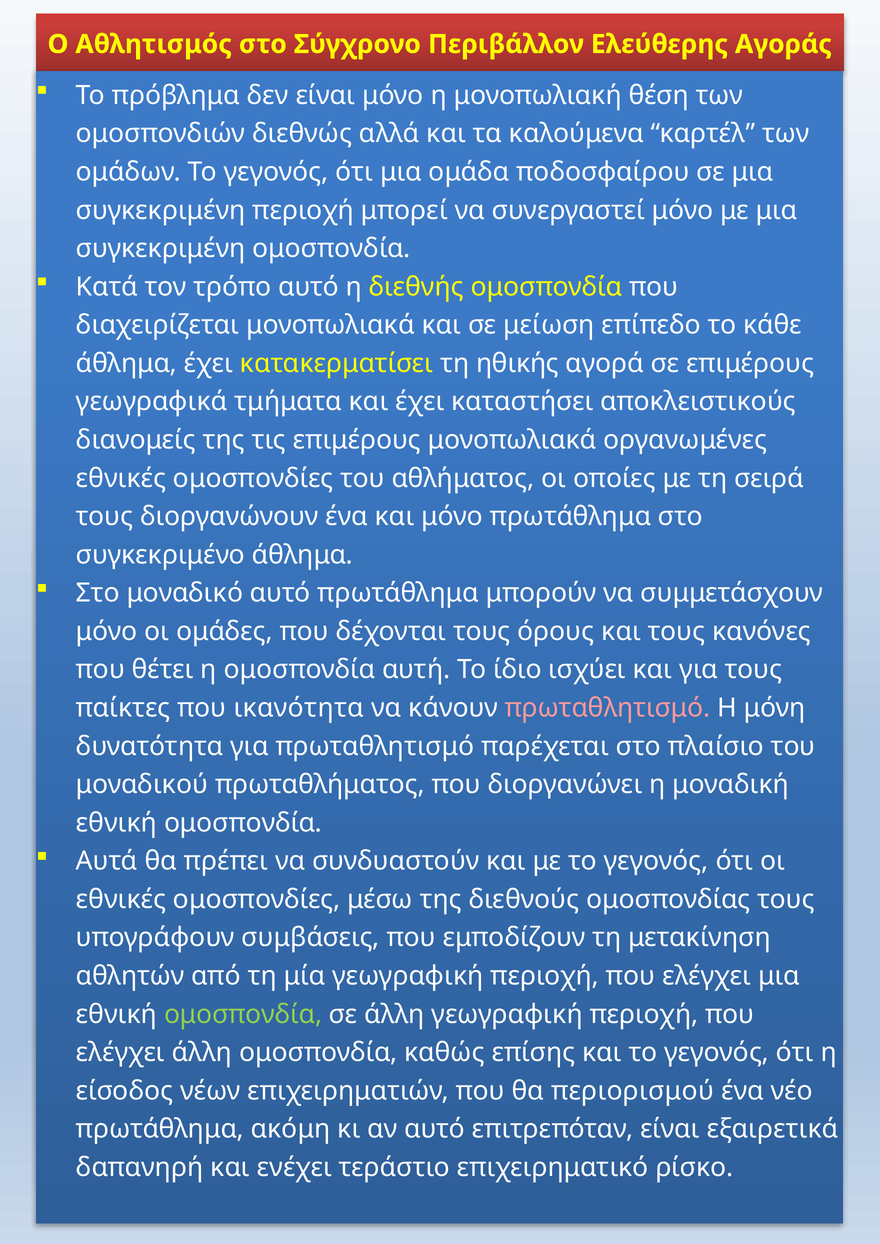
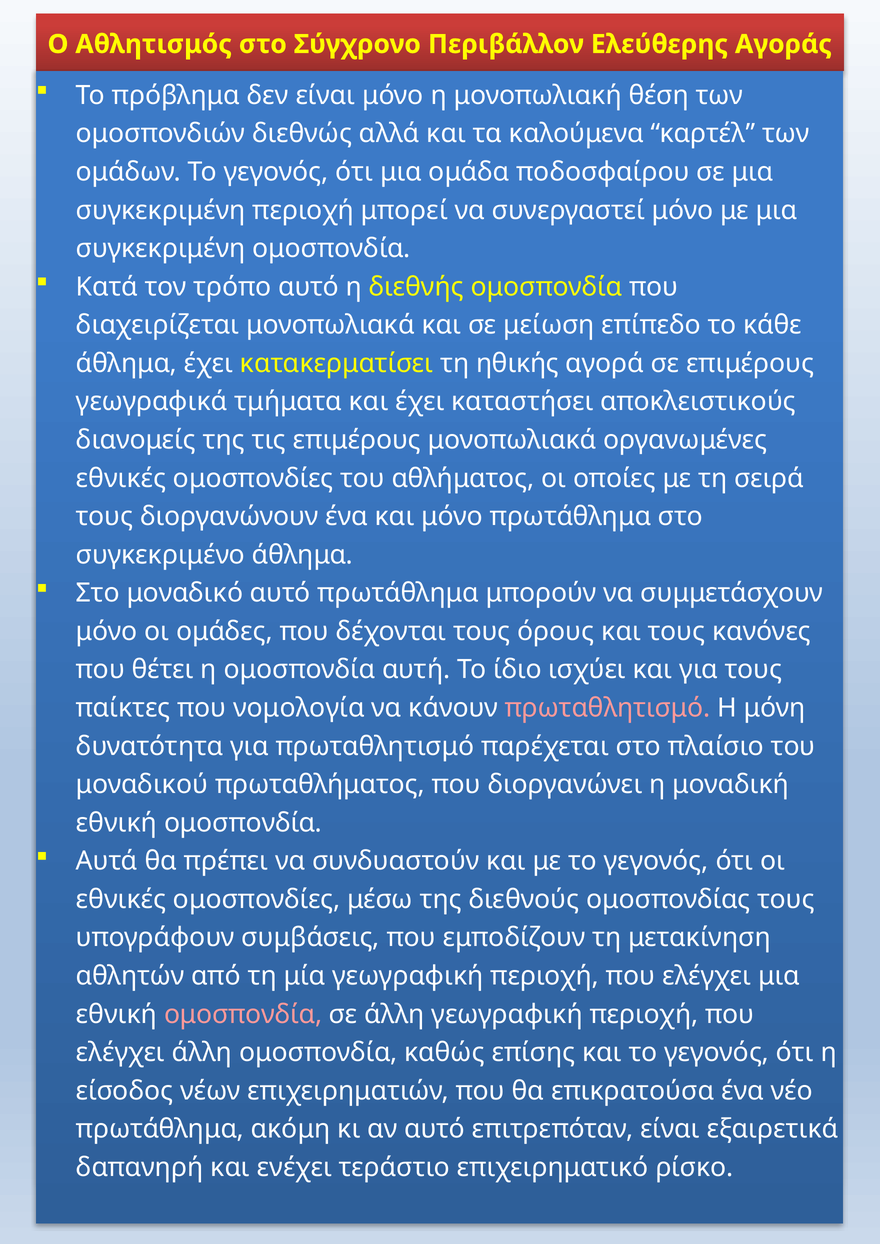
ικανότητα: ικανότητα -> νομολογία (299, 708)
ομοσπονδία colour: light green -> pink (243, 1015)
περιορισμού: περιορισμού -> επικρατούσα (633, 1091)
